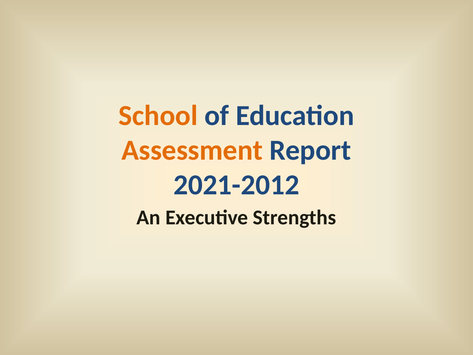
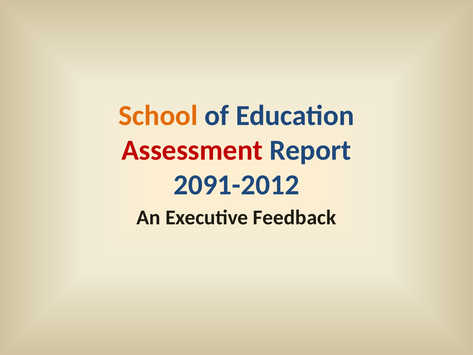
Assessment colour: orange -> red (192, 150)
2021-2012: 2021-2012 -> 2091-2012 (236, 185)
Strengths: Strengths -> Feedback (294, 217)
